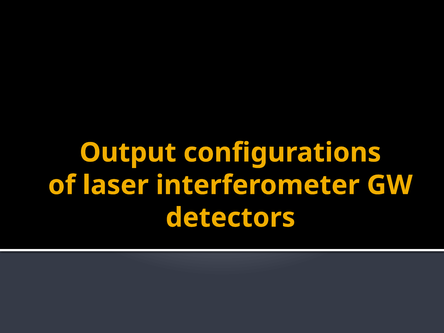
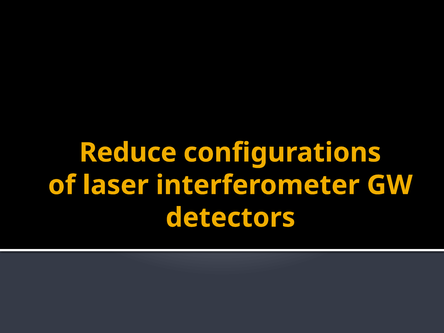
Output: Output -> Reduce (128, 153)
